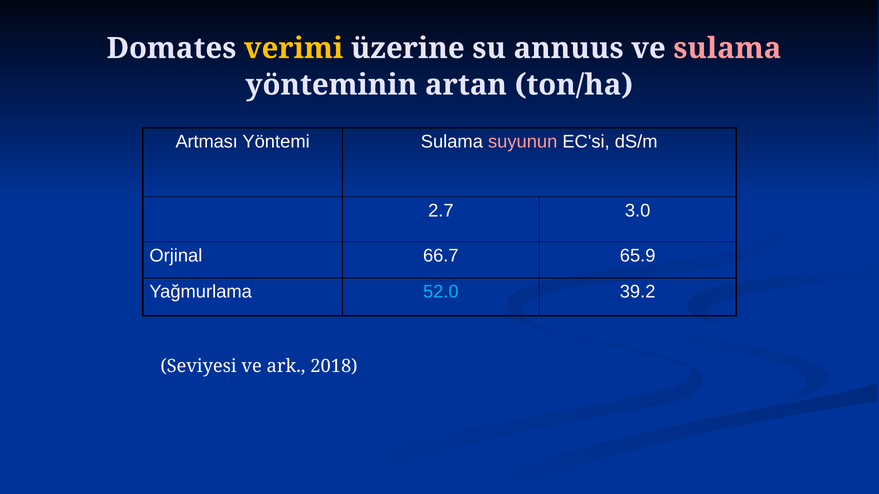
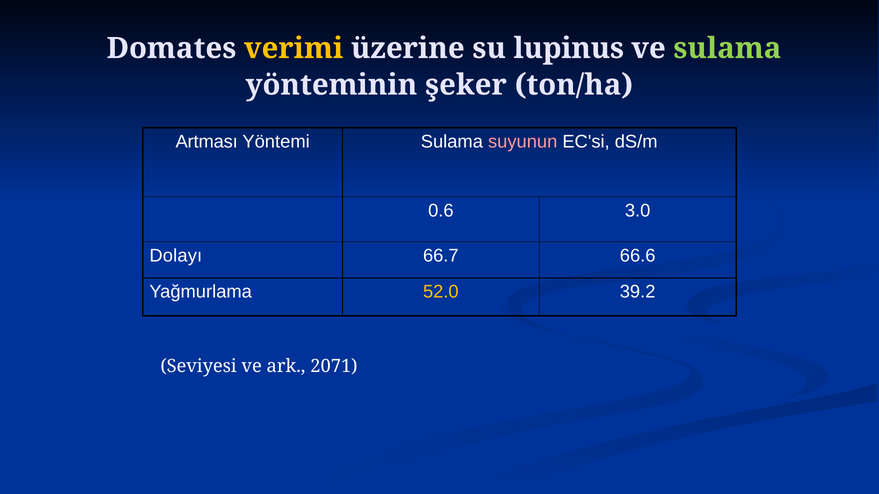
annuus: annuus -> lupinus (569, 48)
sulama colour: pink -> light green (727, 48)
artan: artan -> şeker (466, 85)
2.7: 2.7 -> 0.6 (441, 211)
Orjinal: Orjinal -> Dolayı (176, 256)
65.9: 65.9 -> 66.6 (638, 256)
52.0 colour: light blue -> yellow (441, 292)
2018: 2018 -> 2071 (334, 367)
